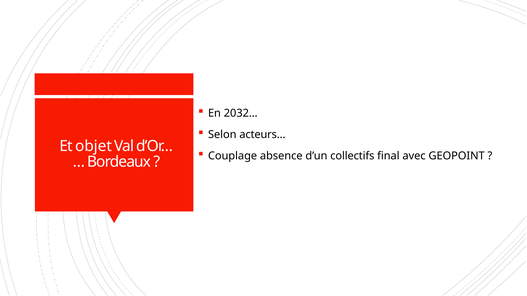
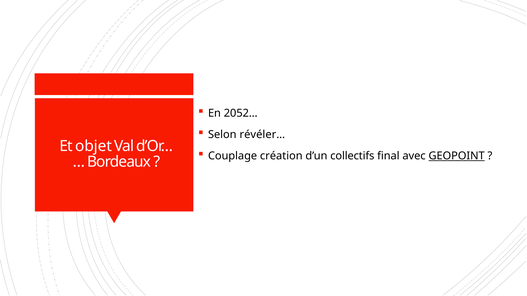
2032…: 2032… -> 2052… (241, 114)
acteurs…: acteurs… -> révéler… (262, 135)
absence: absence -> création (281, 156)
GEOPOINT underline: none -> present (457, 156)
